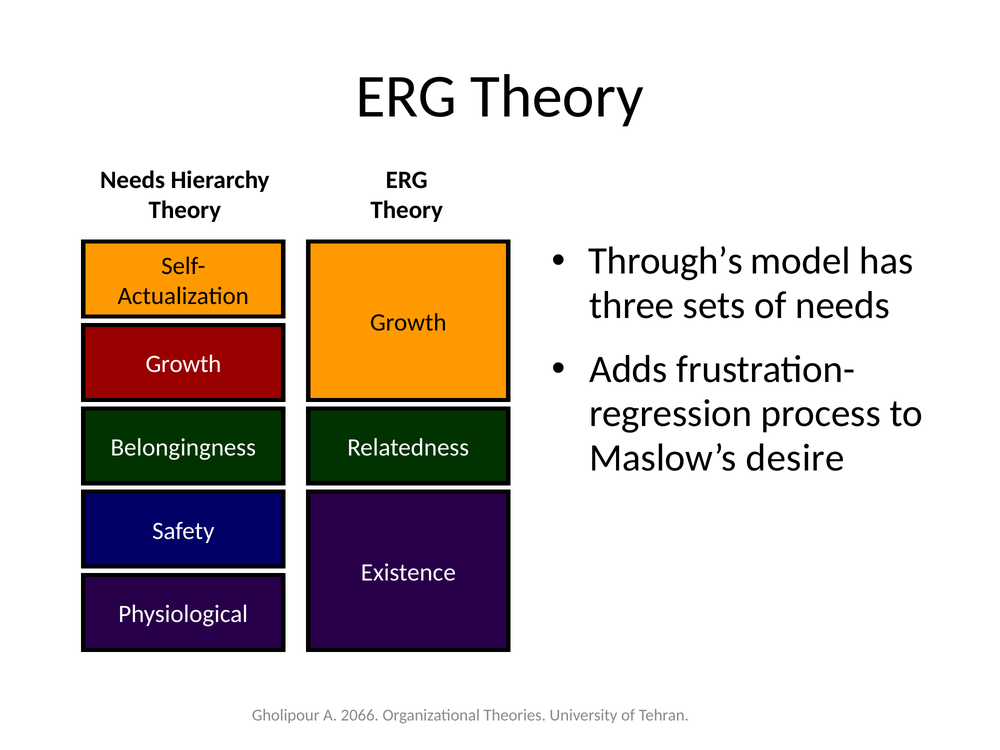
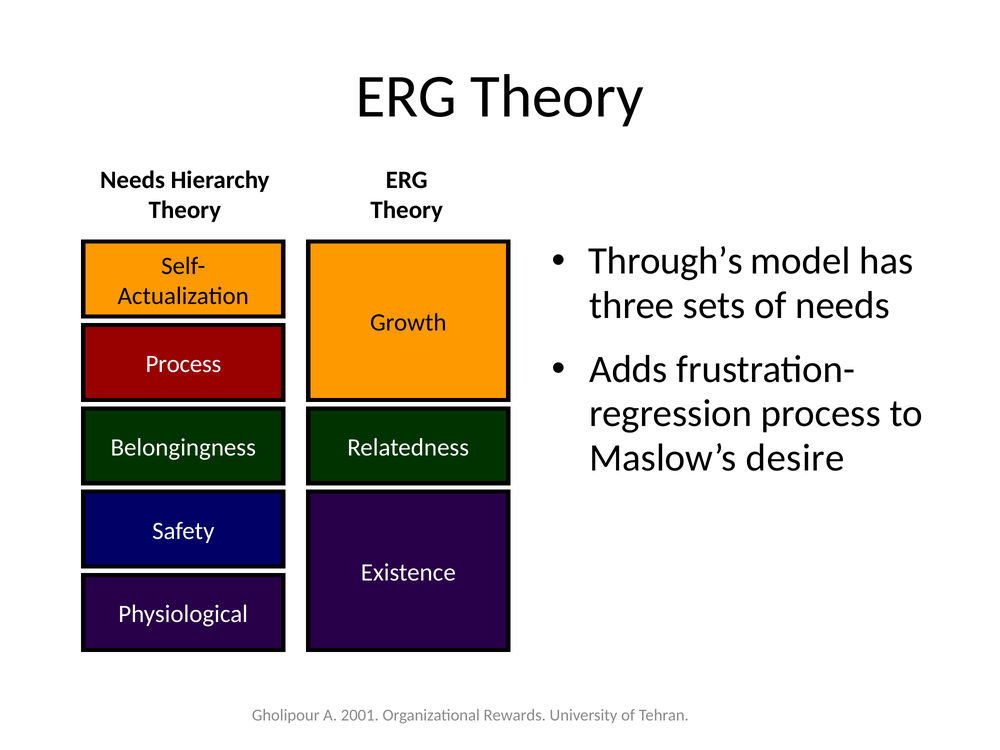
Growth: Growth -> Process (183, 364)
2066: 2066 -> 2001 (360, 715)
Theories: Theories -> Rewards (515, 715)
